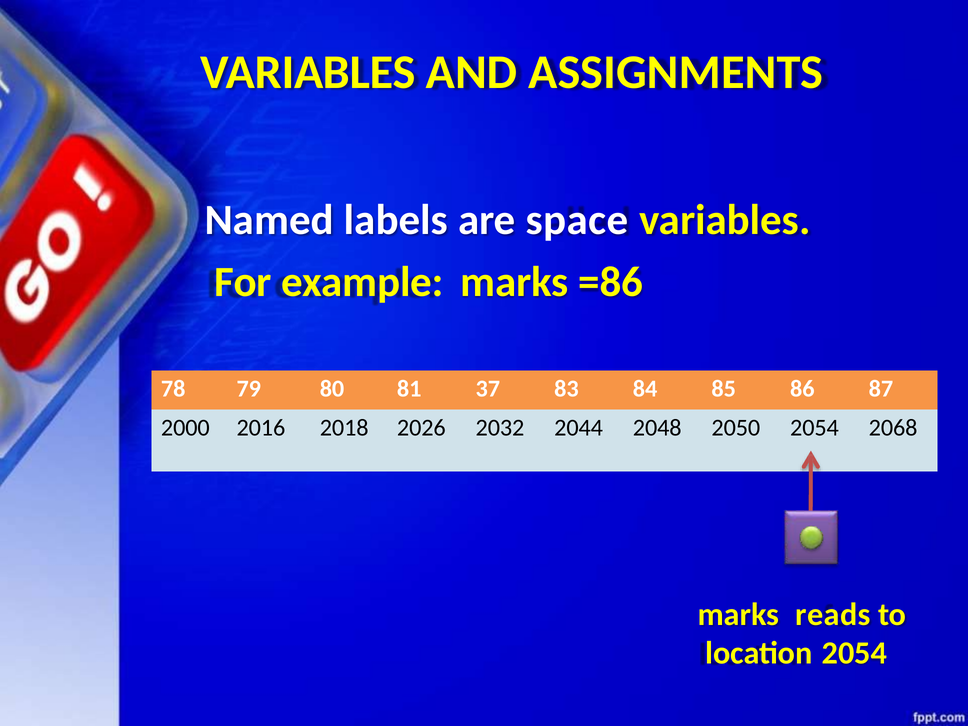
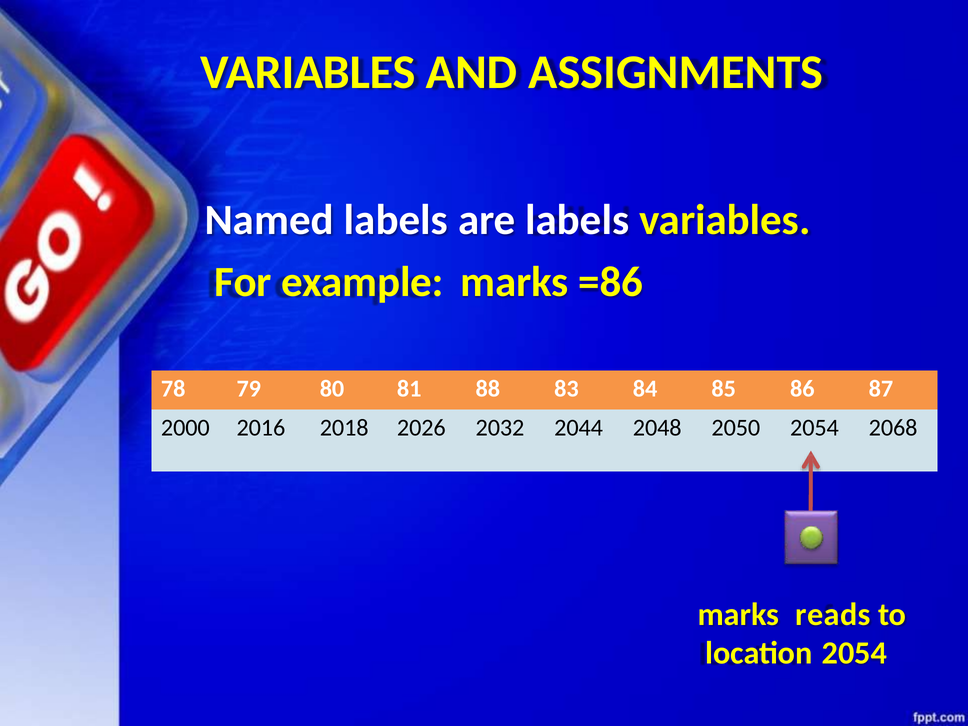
are space: space -> labels (577, 220)
37: 37 -> 88 (488, 389)
